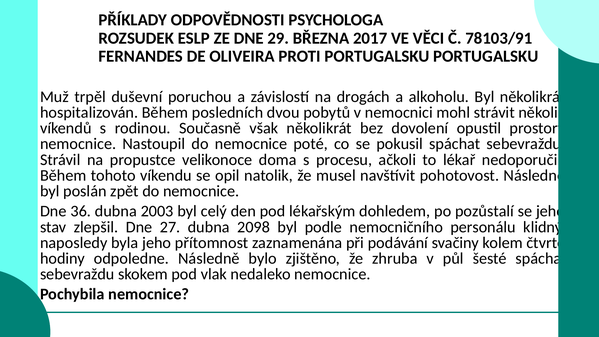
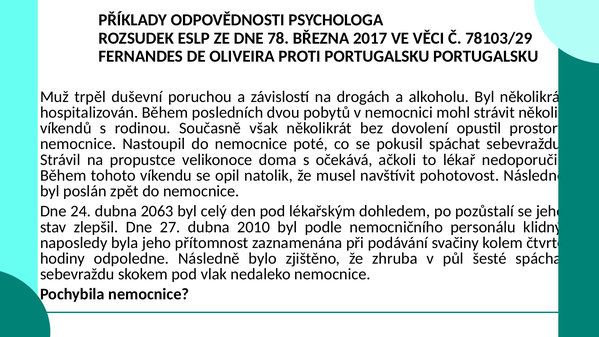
29: 29 -> 78 (278, 38)
78103/91: 78103/91 -> 78103/29 (499, 38)
procesu: procesu -> očekává (344, 160)
36: 36 -> 24 (81, 211)
2003: 2003 -> 2063 (157, 211)
2098: 2098 -> 2010 (254, 227)
